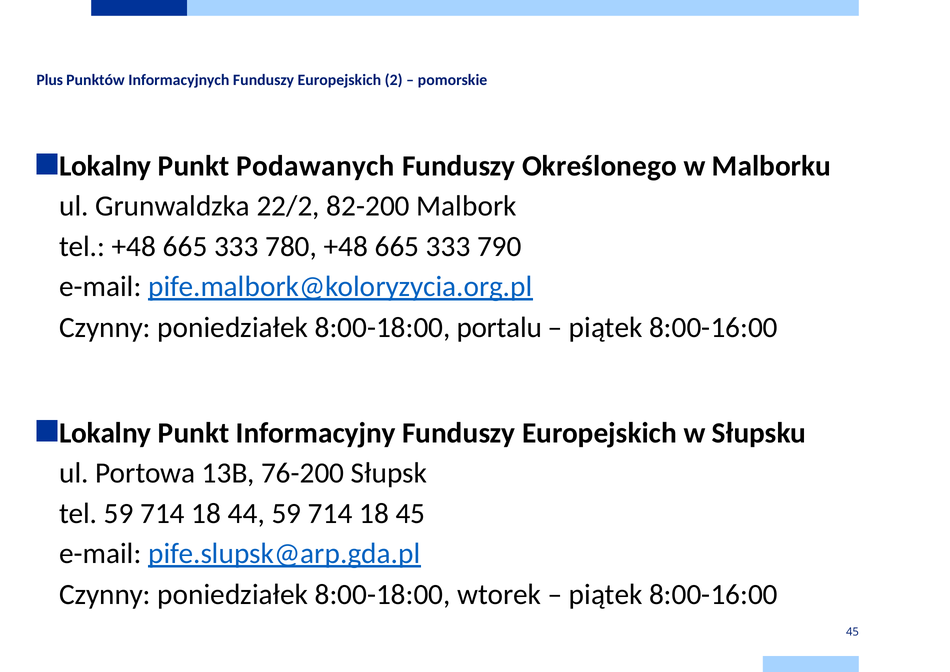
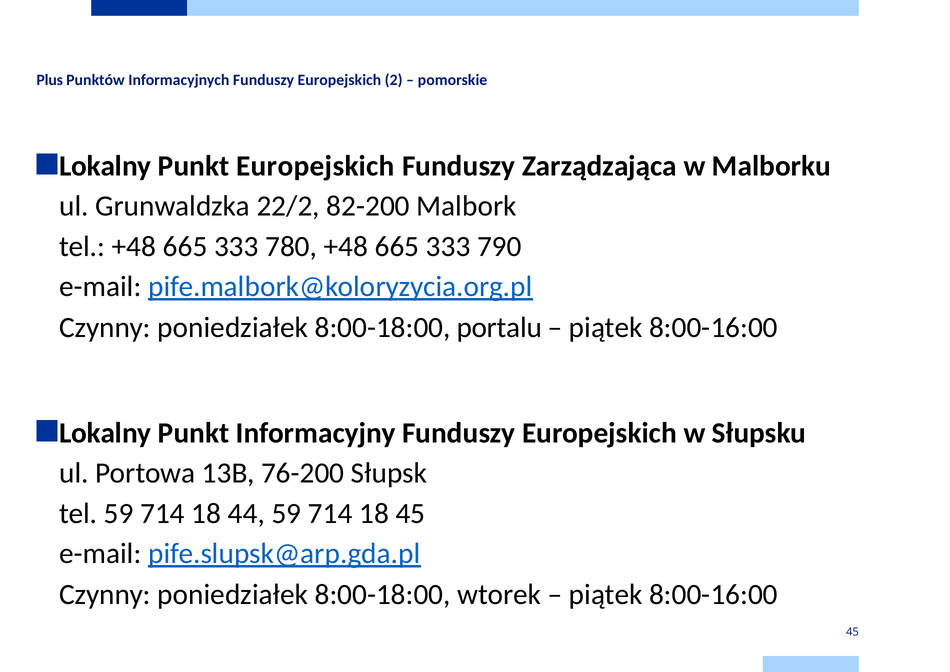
Punkt Podawanych: Podawanych -> Europejskich (316, 166)
Określonego: Określonego -> Zarządzająca (599, 166)
